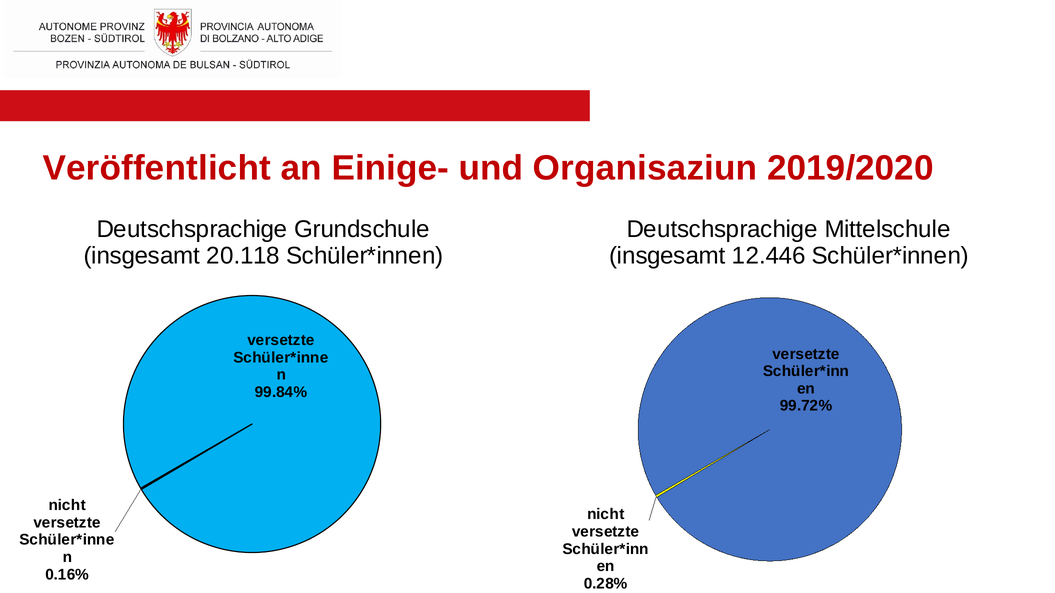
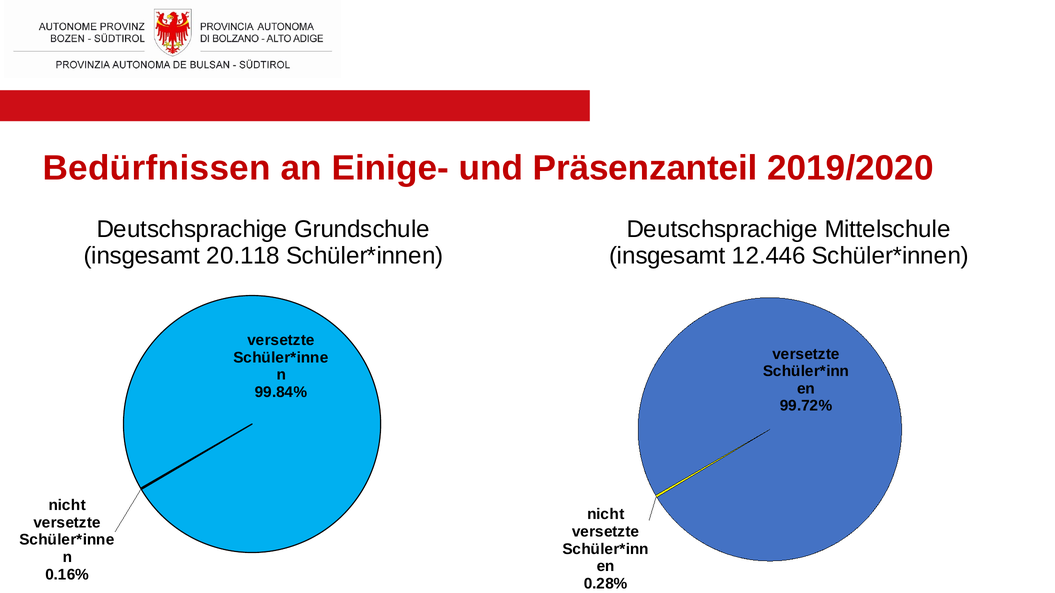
Veröffentlicht: Veröffentlicht -> Bedürfnissen (157, 168)
Organisaziun: Organisaziun -> Präsenzanteil (645, 168)
